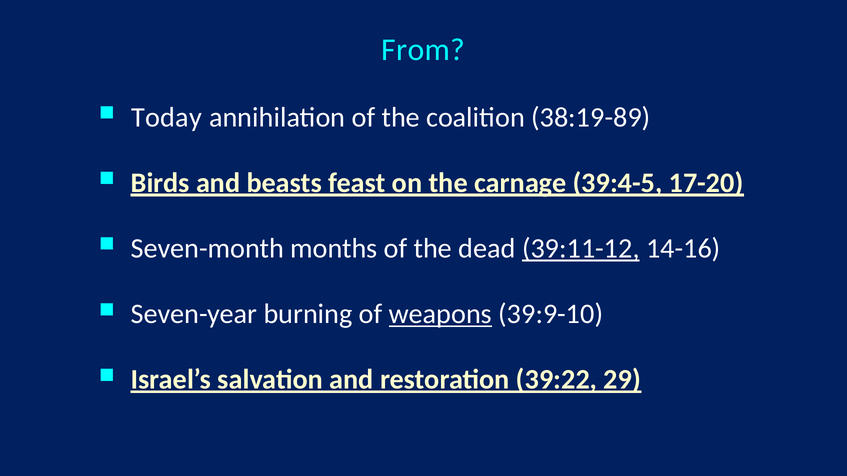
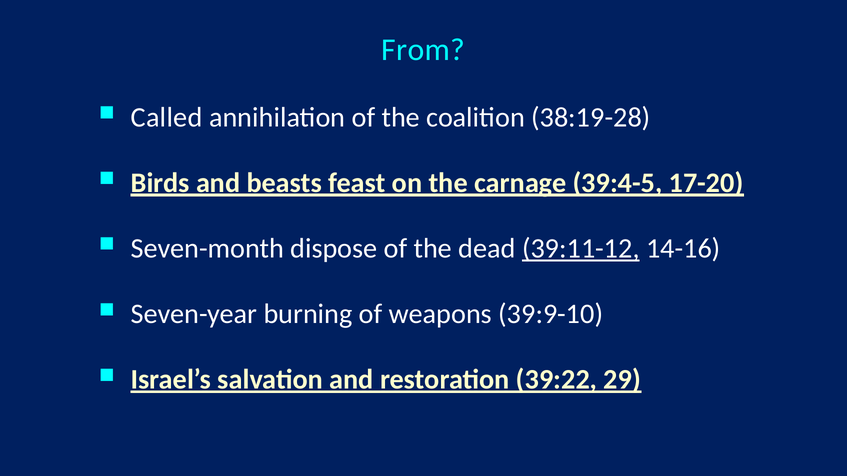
Today: Today -> Called (167, 117)
38:19-89: 38:19-89 -> 38:19-28 (591, 117)
months: months -> dispose (334, 249)
weapons underline: present -> none (440, 314)
